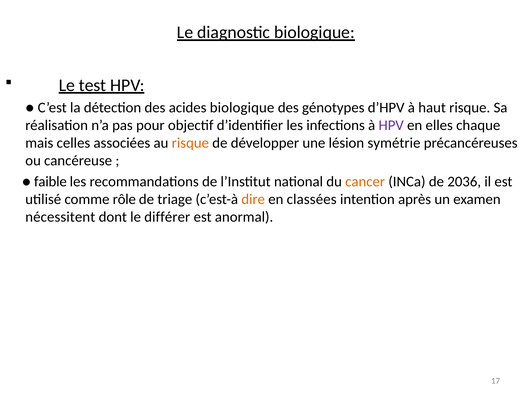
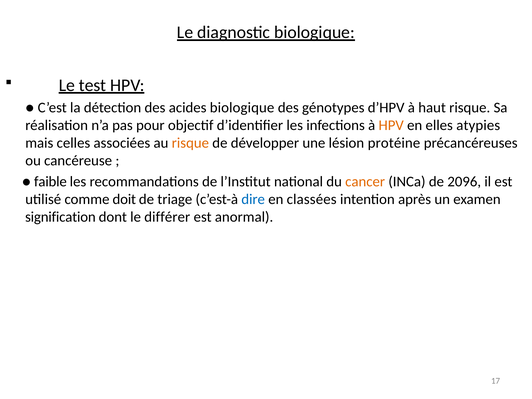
HPV colour: purple -> orange (391, 125)
chaque: chaque -> atypies (478, 125)
symétrie: symétrie -> protéine (394, 143)
2036: 2036 -> 2096 (464, 181)
rôle: rôle -> doit (124, 199)
dire colour: orange -> blue (253, 199)
nécessitent: nécessitent -> signification (60, 217)
